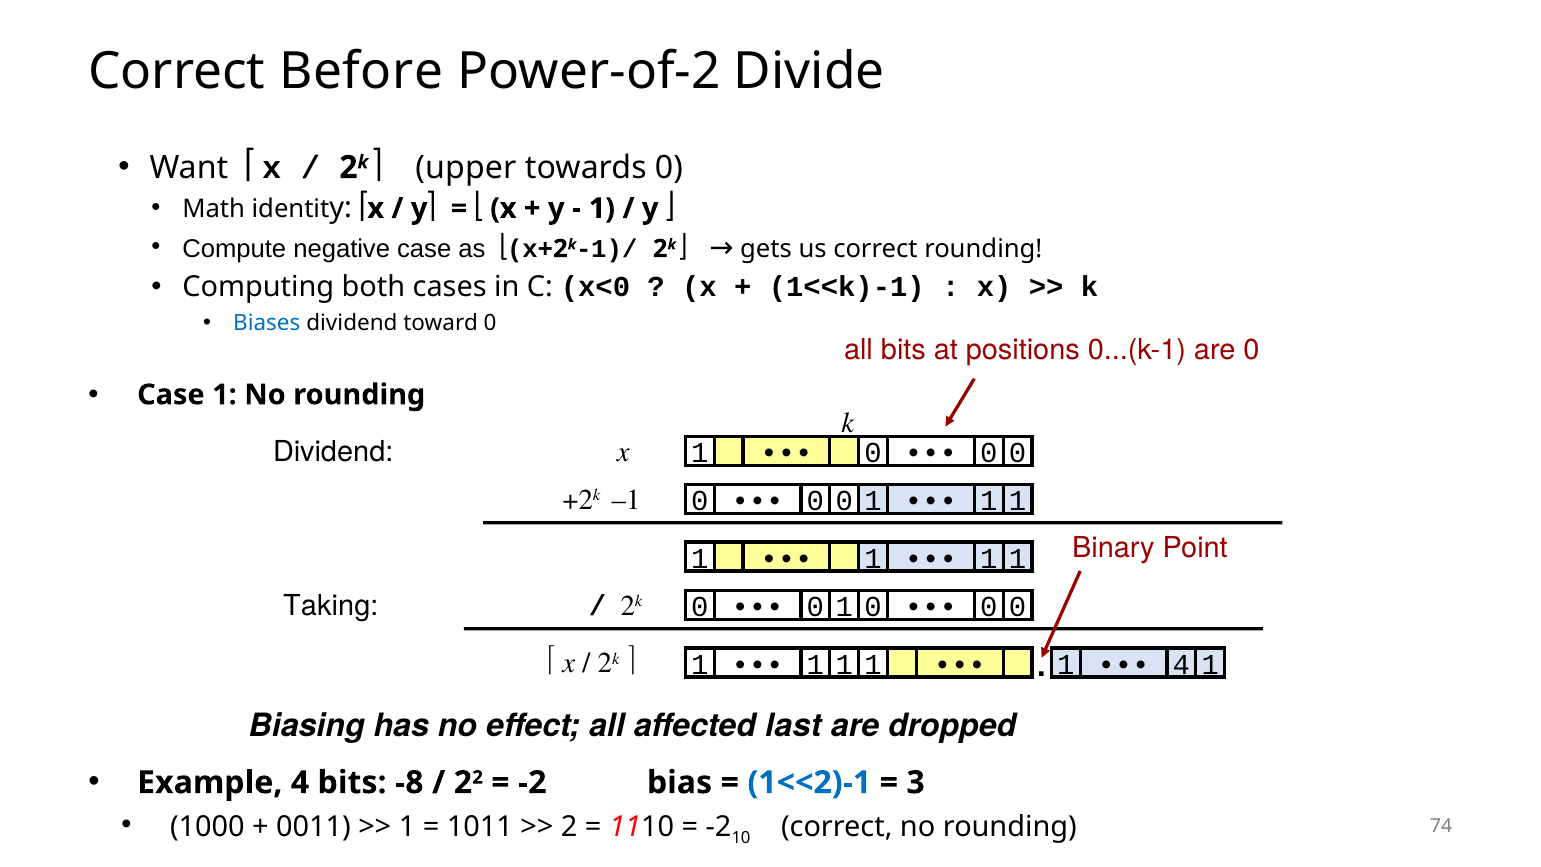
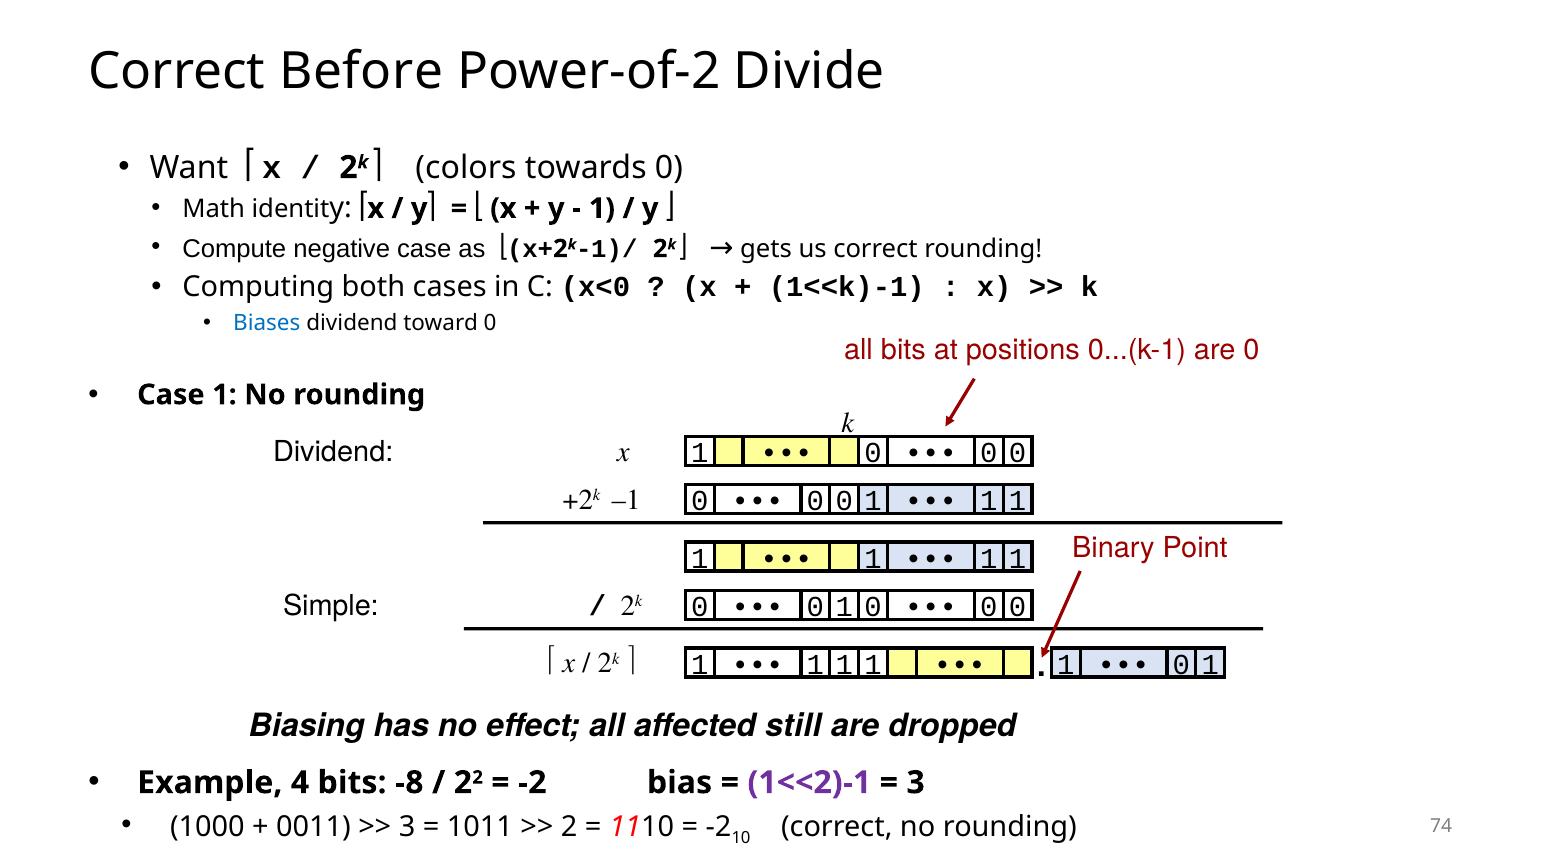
upper: upper -> colors (466, 167)
Taking: Taking -> Simple (331, 606)
4: 4 -> 0 (1181, 664)
last: last -> still (793, 726)
1<<2)-1 colour: blue -> purple (809, 782)
1: 1 -> 3 (407, 827)
